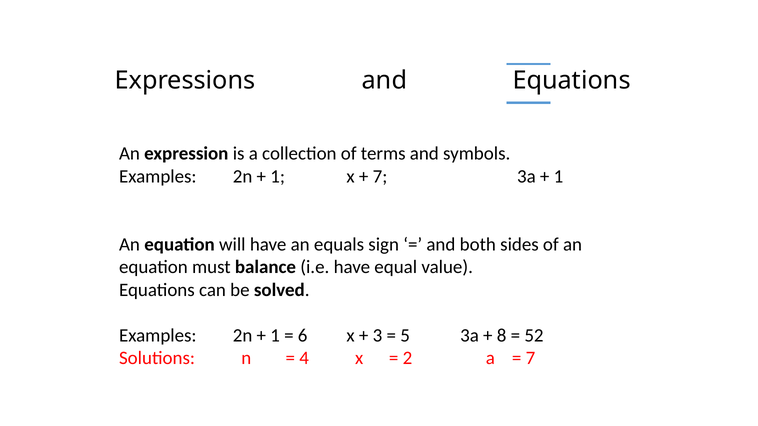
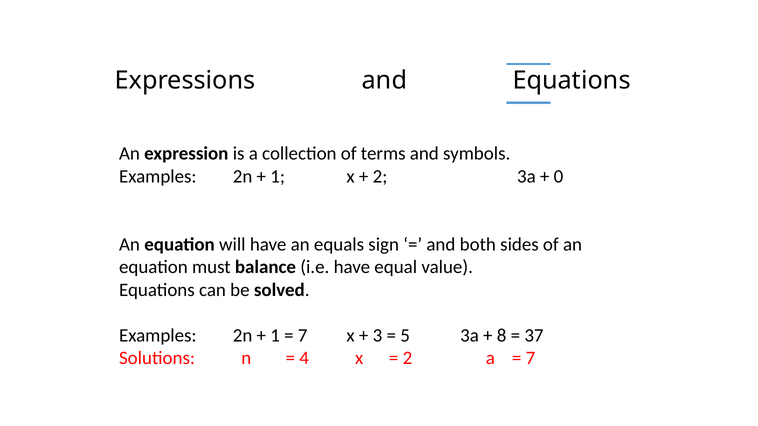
7: 7 -> 2 (380, 176)
1: 1 -> 0 (558, 176)
6: 6 -> 7 (303, 336)
52: 52 -> 37 (534, 336)
